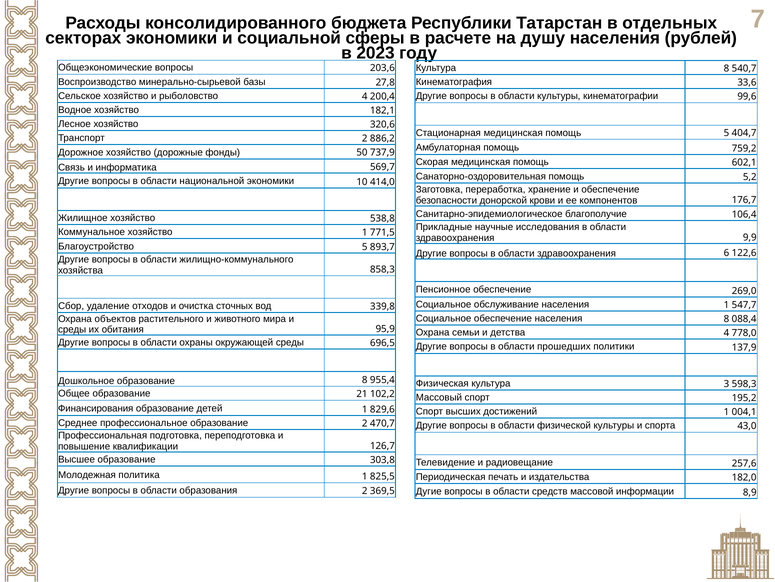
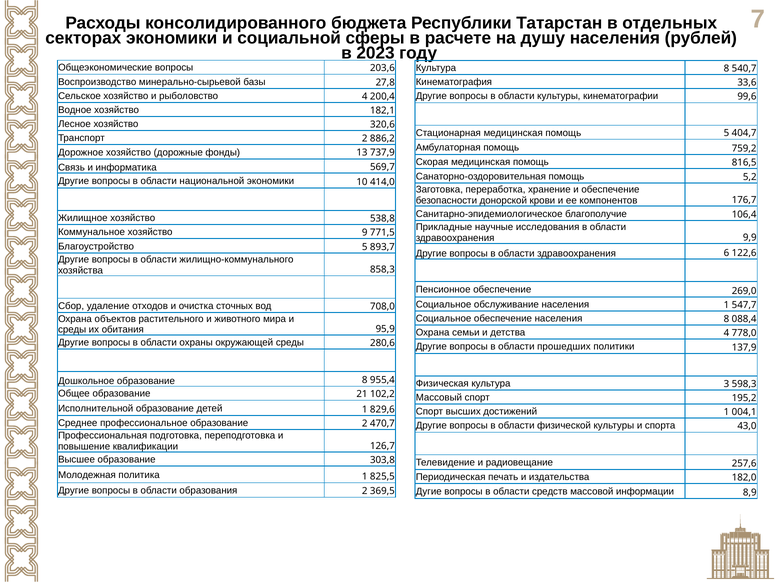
50: 50 -> 13 (362, 153)
602,1: 602,1 -> 816,5 (744, 162)
хозяйство 1: 1 -> 9 (365, 232)
339,8: 339,8 -> 708,0 (382, 306)
696,5: 696,5 -> 280,6 (382, 343)
Финансирования: Финансирования -> Исполнительной (96, 408)
